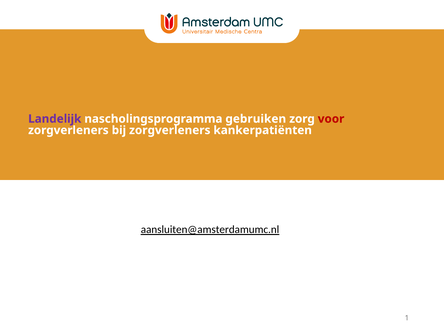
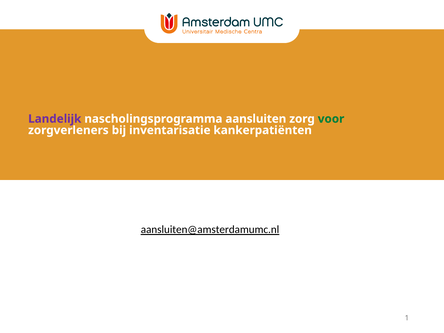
gebruiken: gebruiken -> aansluiten (256, 119)
voor colour: red -> green (331, 119)
bij zorgverleners: zorgverleners -> inventarisatie (170, 130)
